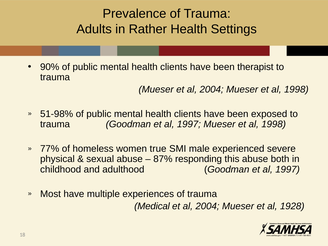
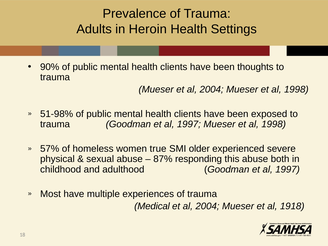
Rather: Rather -> Heroin (148, 29)
therapist: therapist -> thoughts (255, 67)
77%: 77% -> 57% (50, 149)
male: male -> older (199, 149)
1928: 1928 -> 1918 (292, 206)
